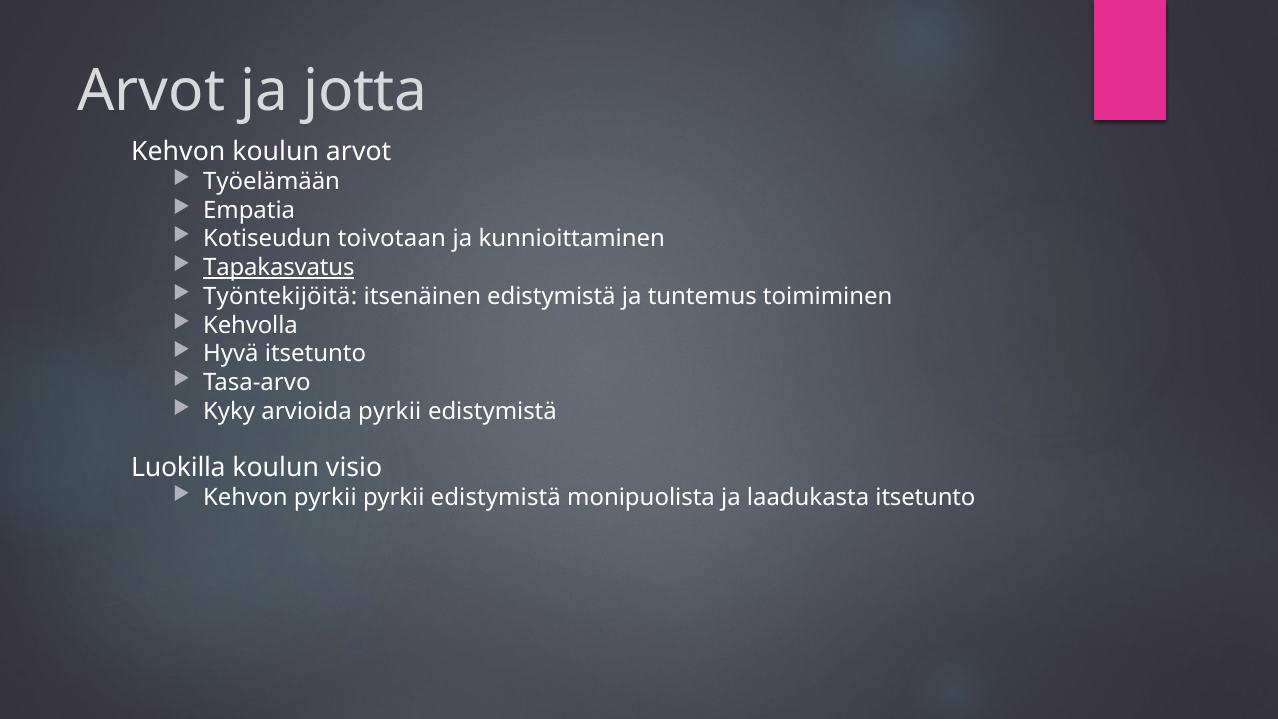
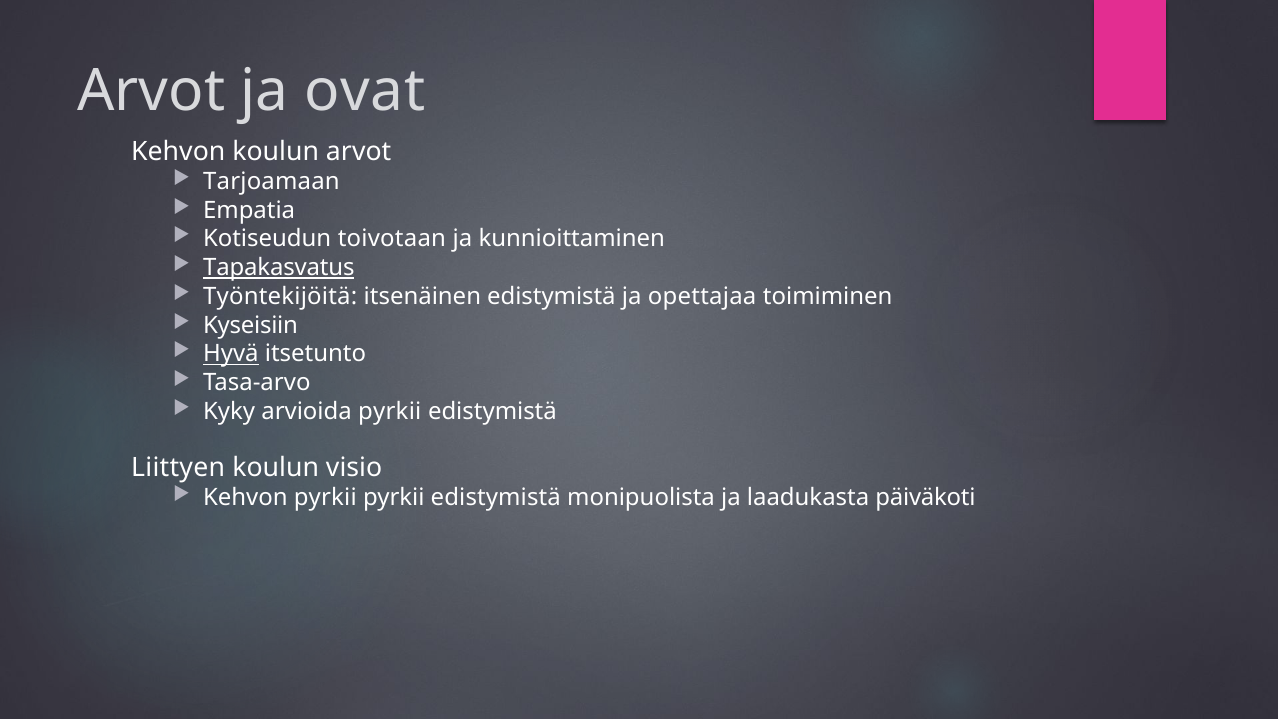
jotta: jotta -> ovat (365, 92)
Työelämään: Työelämään -> Tarjoamaan (271, 181)
tuntemus: tuntemus -> opettajaa (702, 297)
Kehvolla: Kehvolla -> Kyseisiin (250, 325)
Hyvä underline: none -> present (231, 354)
Luokilla: Luokilla -> Liittyen (178, 468)
laadukasta itsetunto: itsetunto -> päiväkoti (925, 498)
